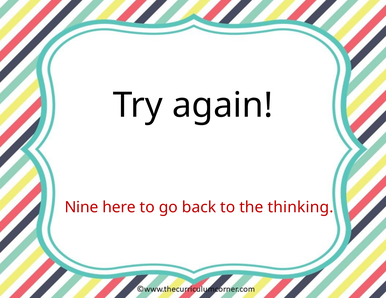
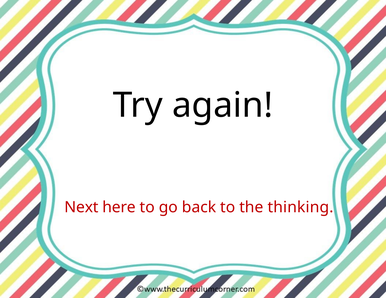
Nine: Nine -> Next (81, 207)
